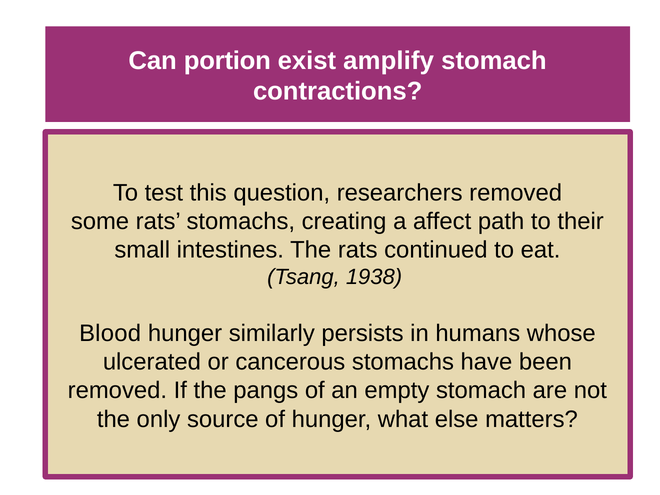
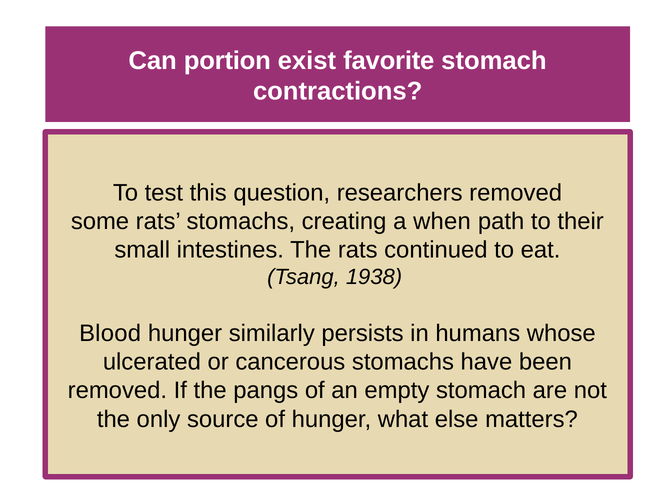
amplify: amplify -> favorite (389, 61)
affect: affect -> when (442, 221)
